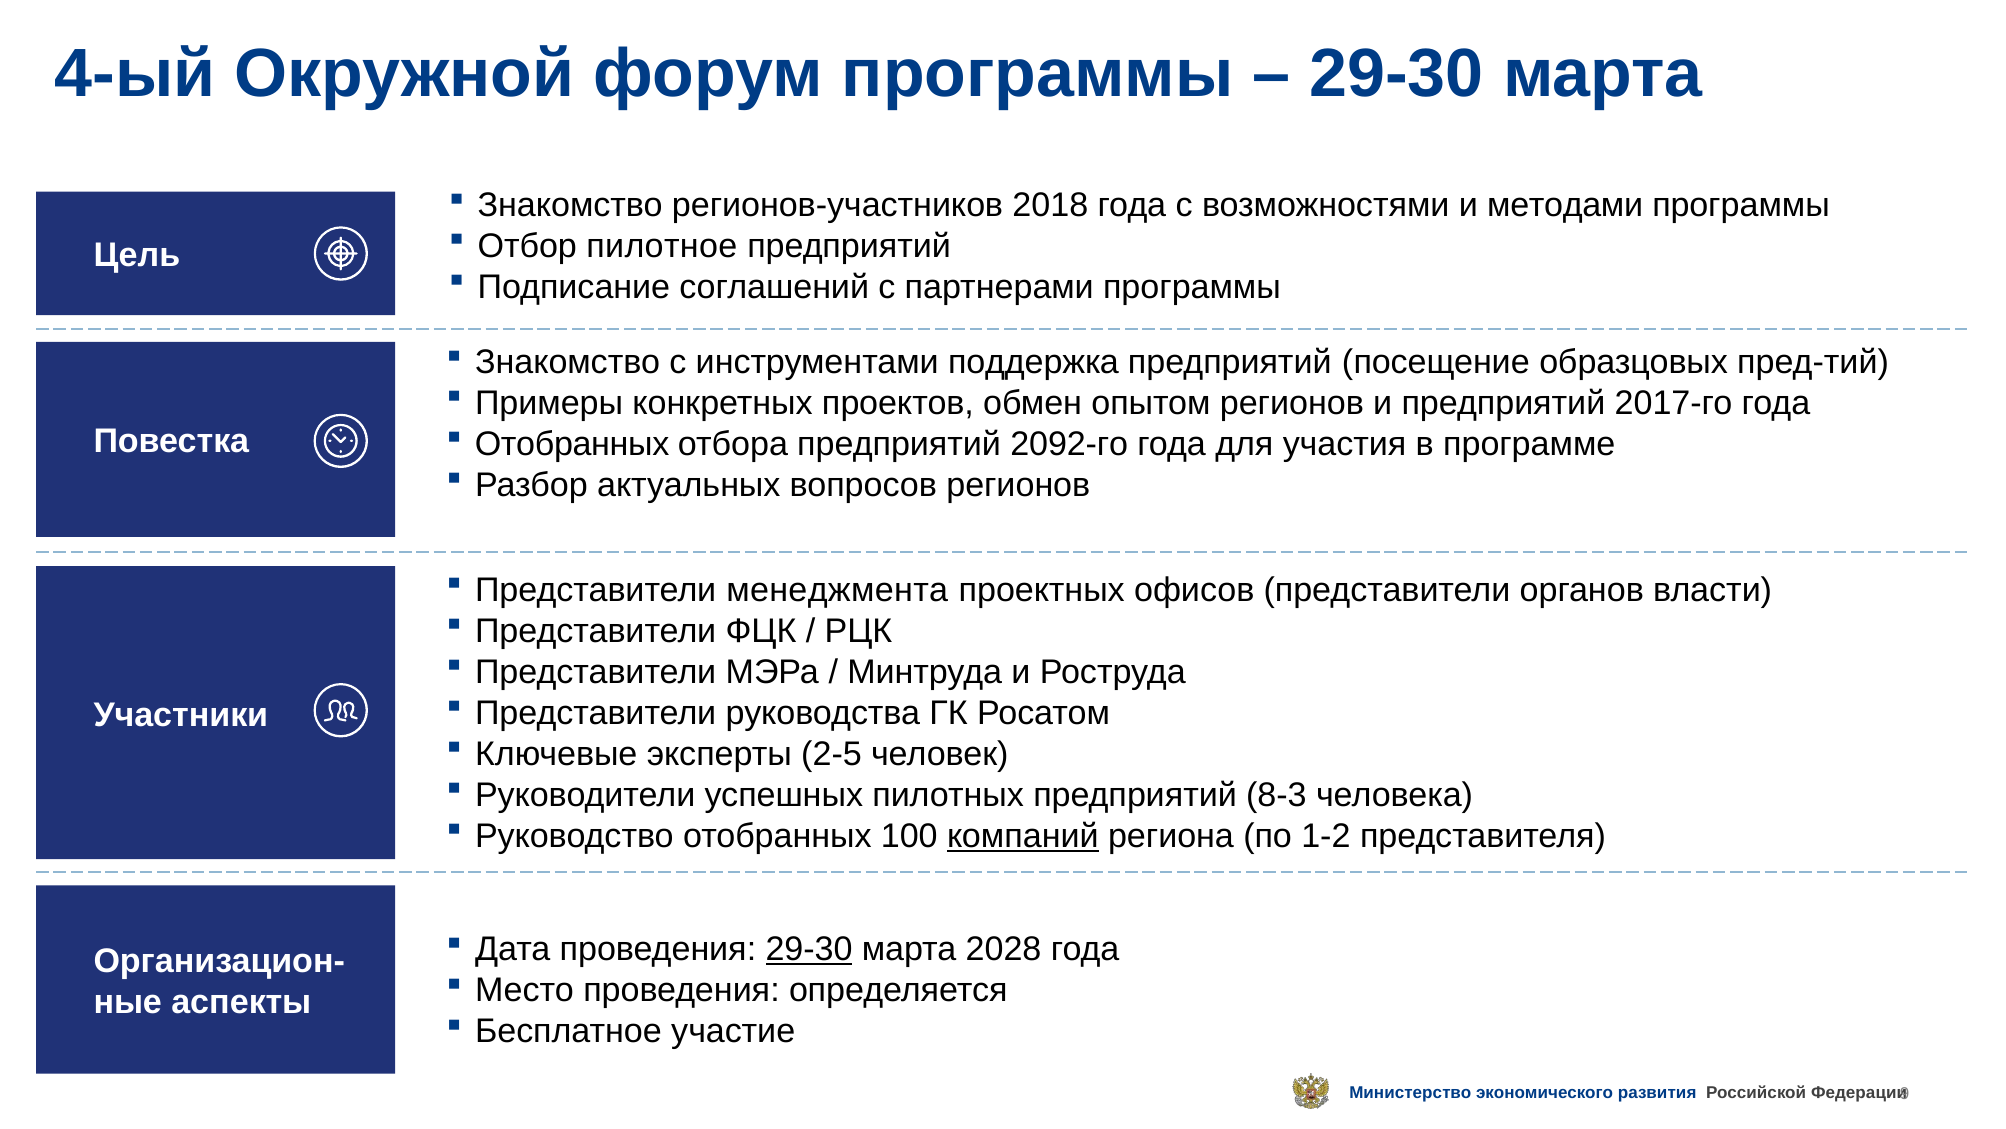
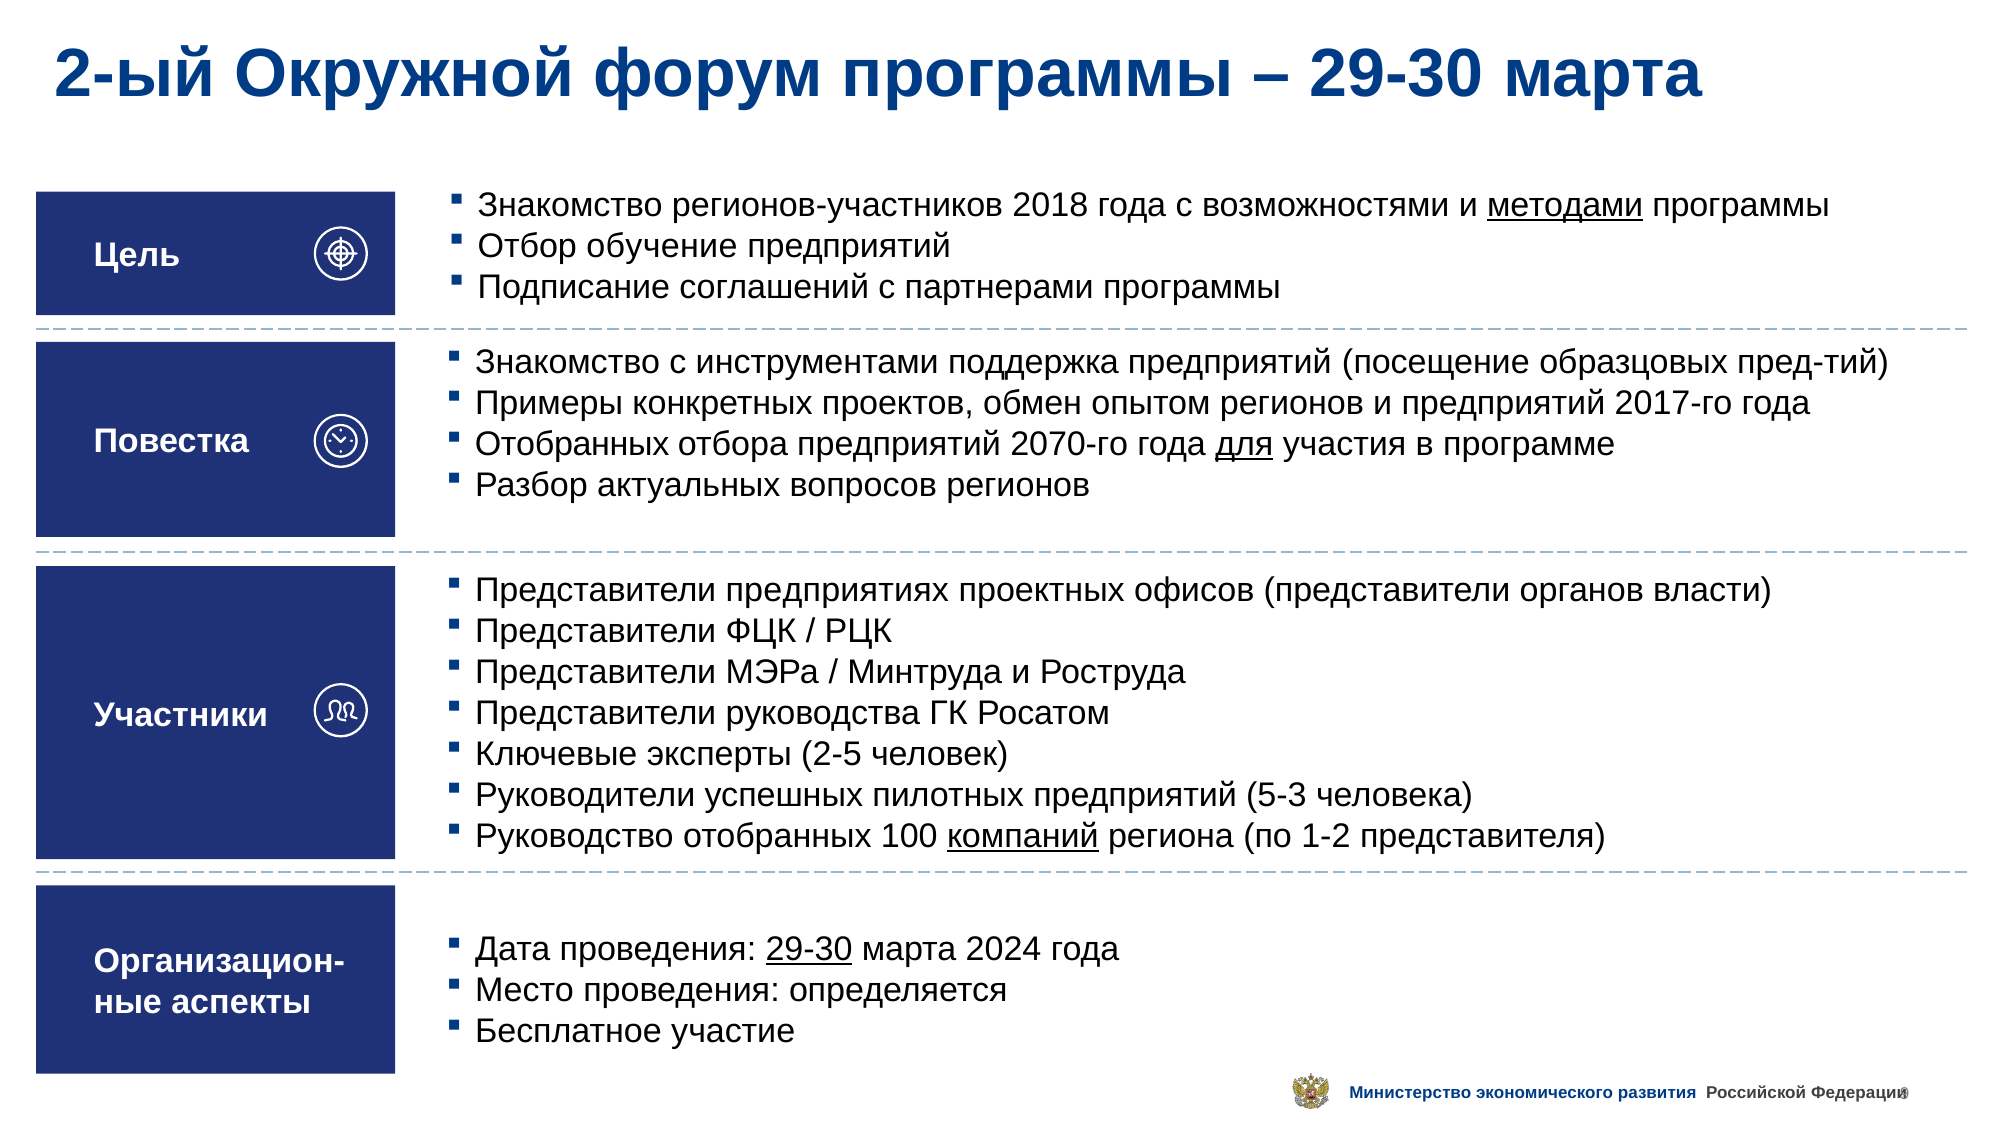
4-ый: 4-ый -> 2-ый (135, 74)
методами underline: none -> present (1565, 205)
пилотное: пилотное -> обучение (662, 246)
2092-го: 2092-го -> 2070-го (1069, 444)
для underline: none -> present (1244, 444)
менеджмента: менеджмента -> предприятиях (837, 590)
8-3: 8-3 -> 5-3 (1276, 795)
2028: 2028 -> 2024 (1004, 949)
